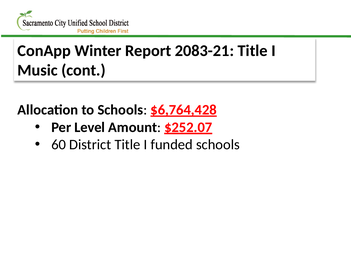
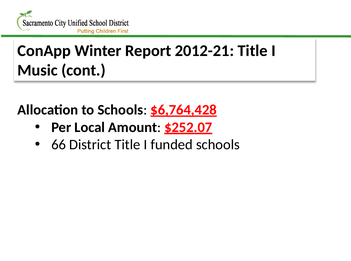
2083-21: 2083-21 -> 2012-21 (204, 51)
Level: Level -> Local (90, 127)
60: 60 -> 66 (59, 145)
